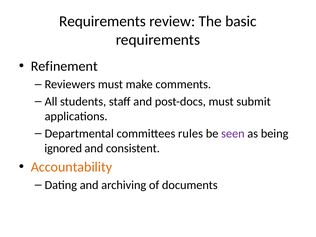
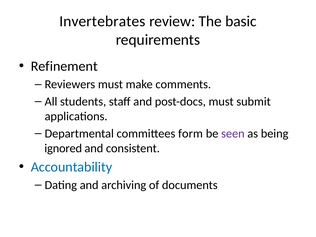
Requirements: Requirements -> Invertebrates (102, 21)
rules: rules -> form (191, 134)
Accountability colour: orange -> blue (71, 167)
